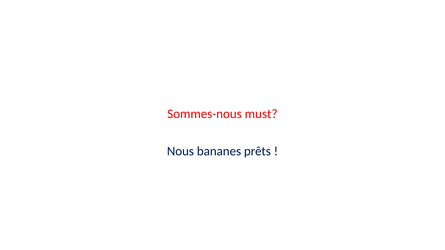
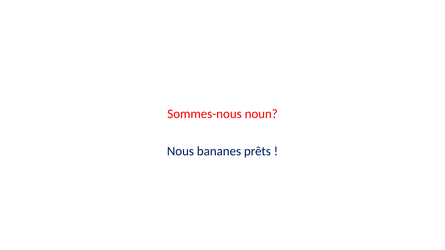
must: must -> noun (261, 114)
